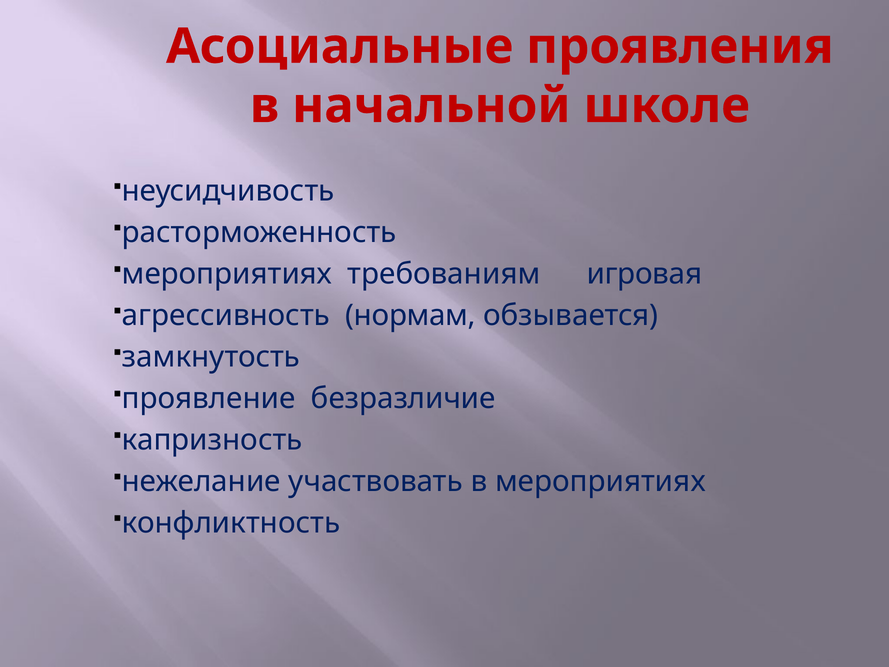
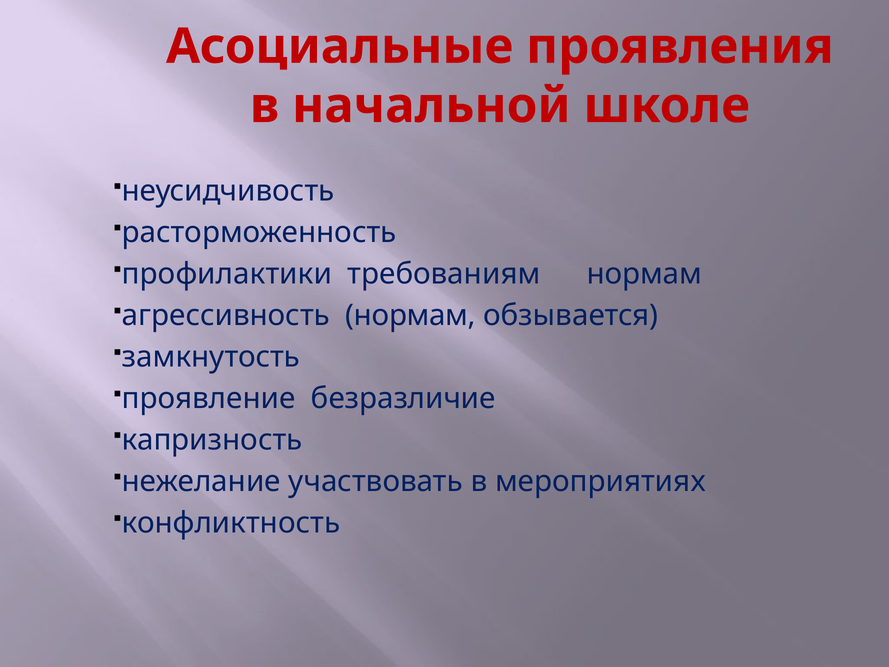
мероприятиях: мероприятиях -> профилактики (227, 274)
требованиям игровая: игровая -> нормам (644, 274)
